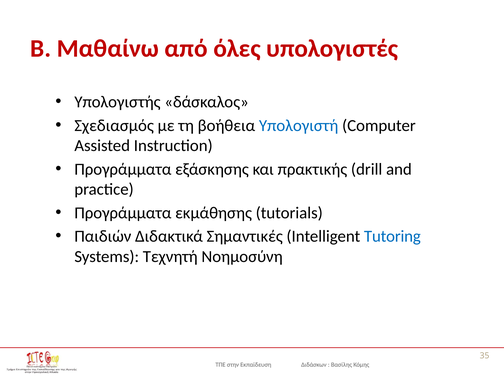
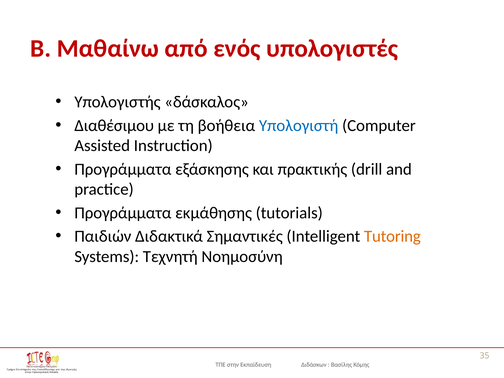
όλες: όλες -> ενός (237, 48)
Σχεδιασμός: Σχεδιασμός -> Διαθέσιμου (114, 125)
Tutoring colour: blue -> orange (392, 236)
